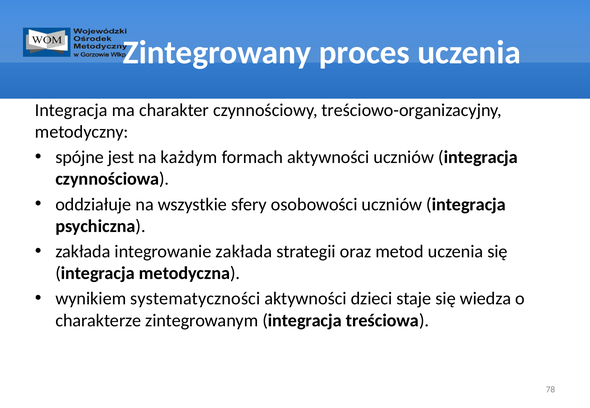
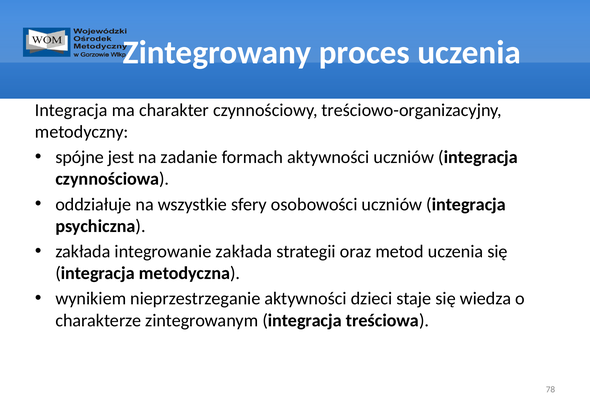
każdym: każdym -> zadanie (189, 157)
systematyczności: systematyczności -> nieprzestrzeganie (195, 299)
